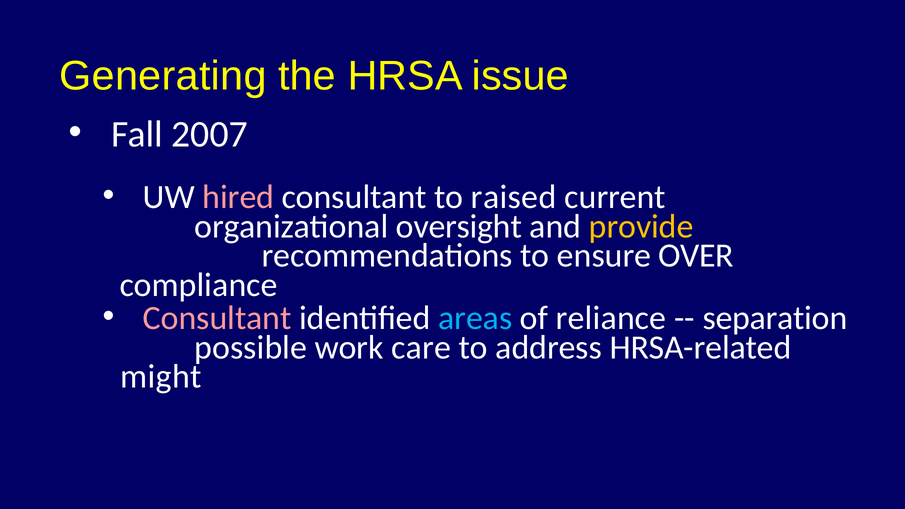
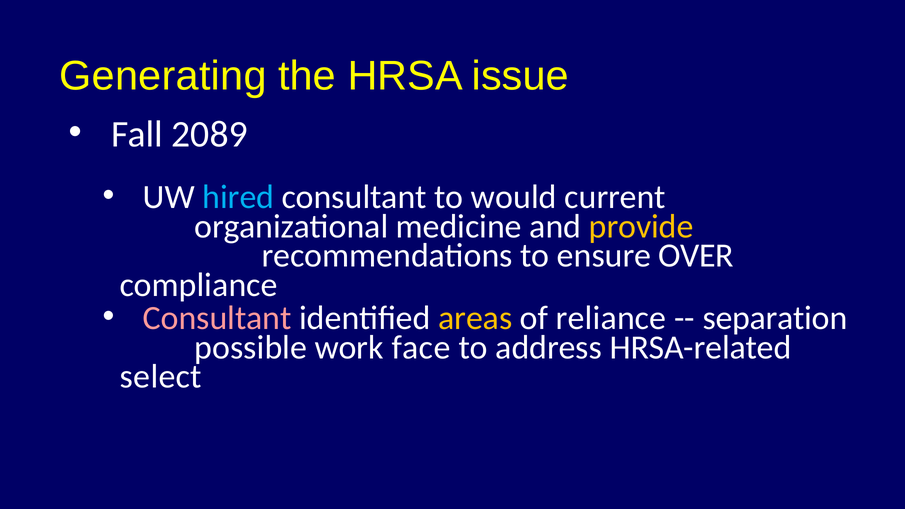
2007: 2007 -> 2089 (210, 134)
hired colour: pink -> light blue (238, 197)
raised: raised -> would (514, 197)
oversight: oversight -> medicine (459, 226)
areas colour: light blue -> yellow (475, 318)
care: care -> face (421, 347)
might: might -> select (161, 377)
